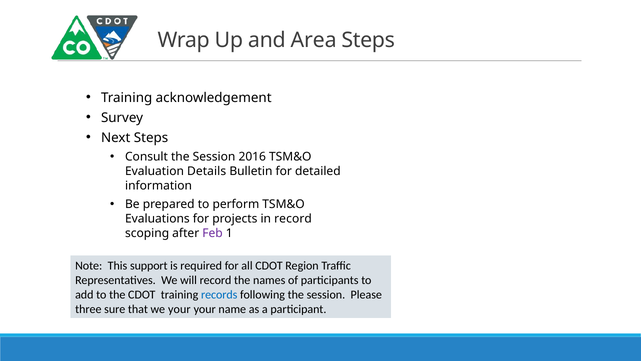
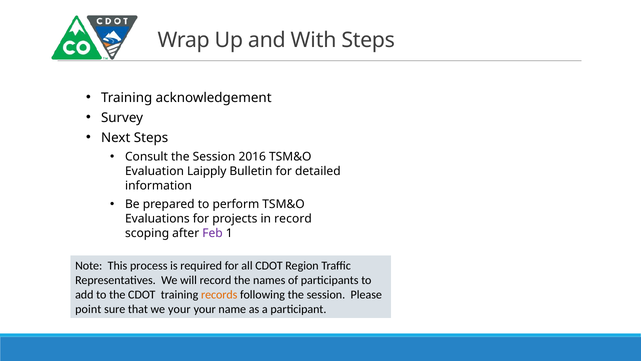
Area: Area -> With (314, 40)
Details: Details -> Laipply (207, 171)
support: support -> process (149, 266)
records colour: blue -> orange (219, 294)
three: three -> point (88, 309)
